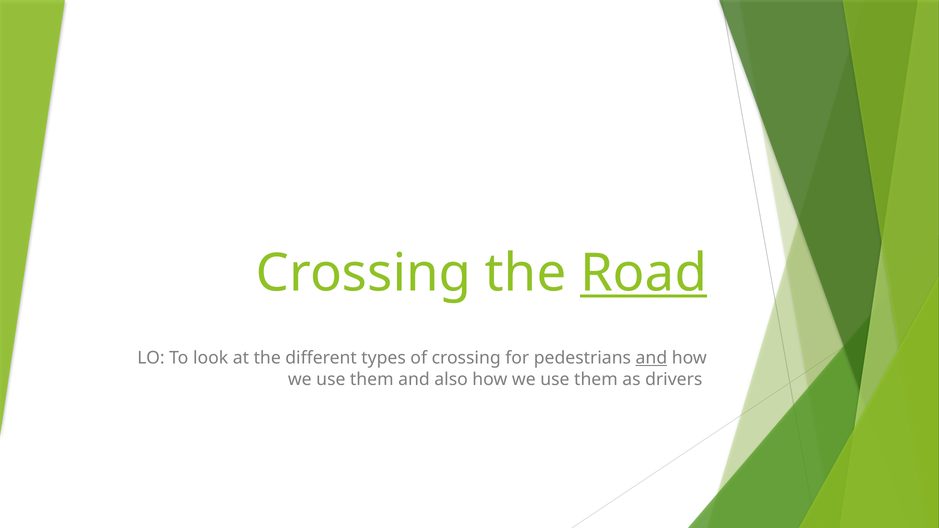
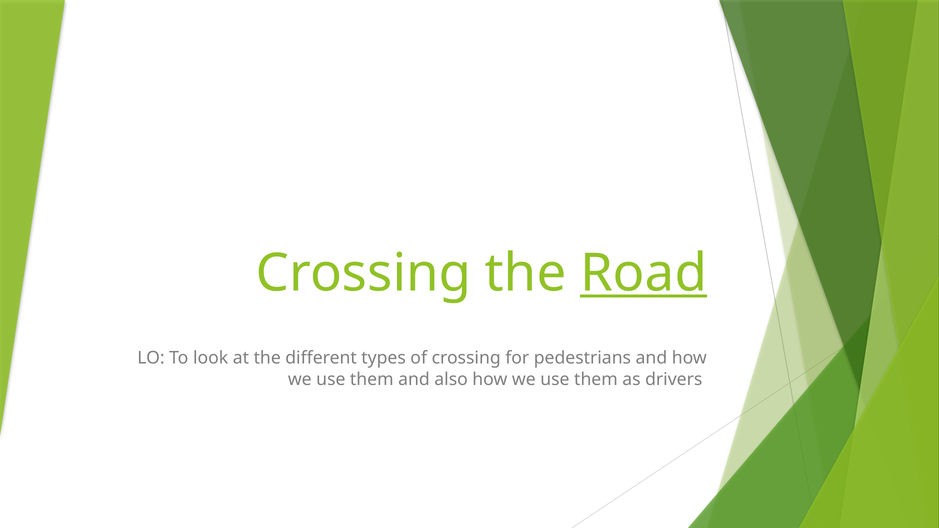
and underline: present -> none (651, 358)
